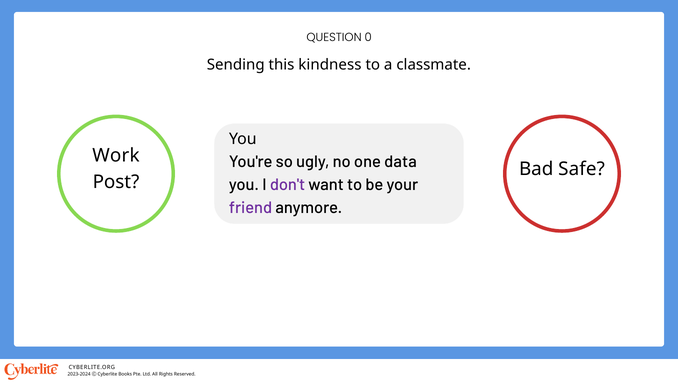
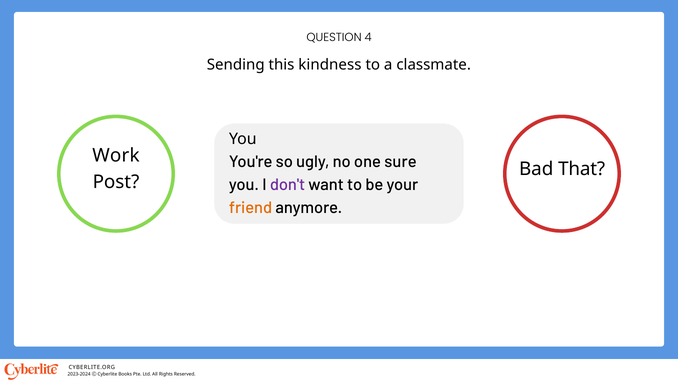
0: 0 -> 4 (368, 37)
data: data -> sure (400, 161)
Safe: Safe -> That (582, 169)
friend colour: purple -> orange (251, 207)
